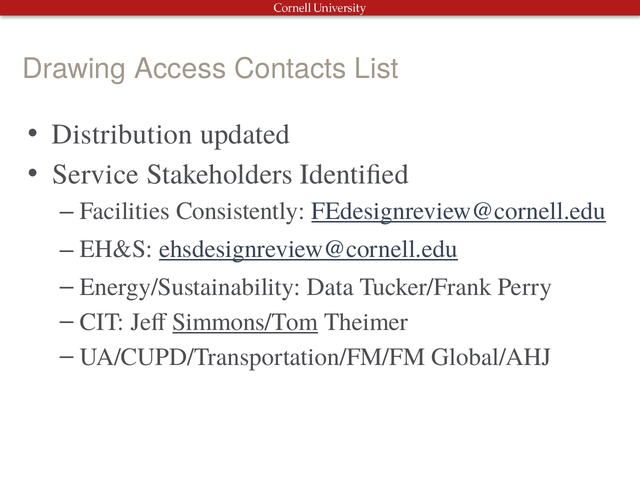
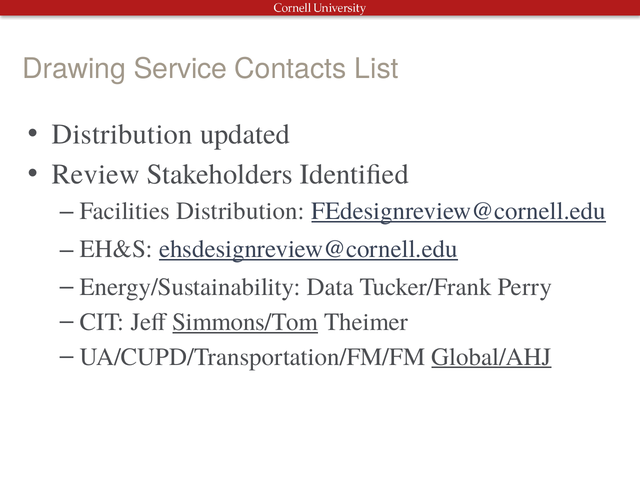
Access: Access -> Service (180, 69)
Service: Service -> Review (96, 174)
Facilities Consistently: Consistently -> Distribution (240, 211)
Global/AHJ underline: none -> present (491, 357)
